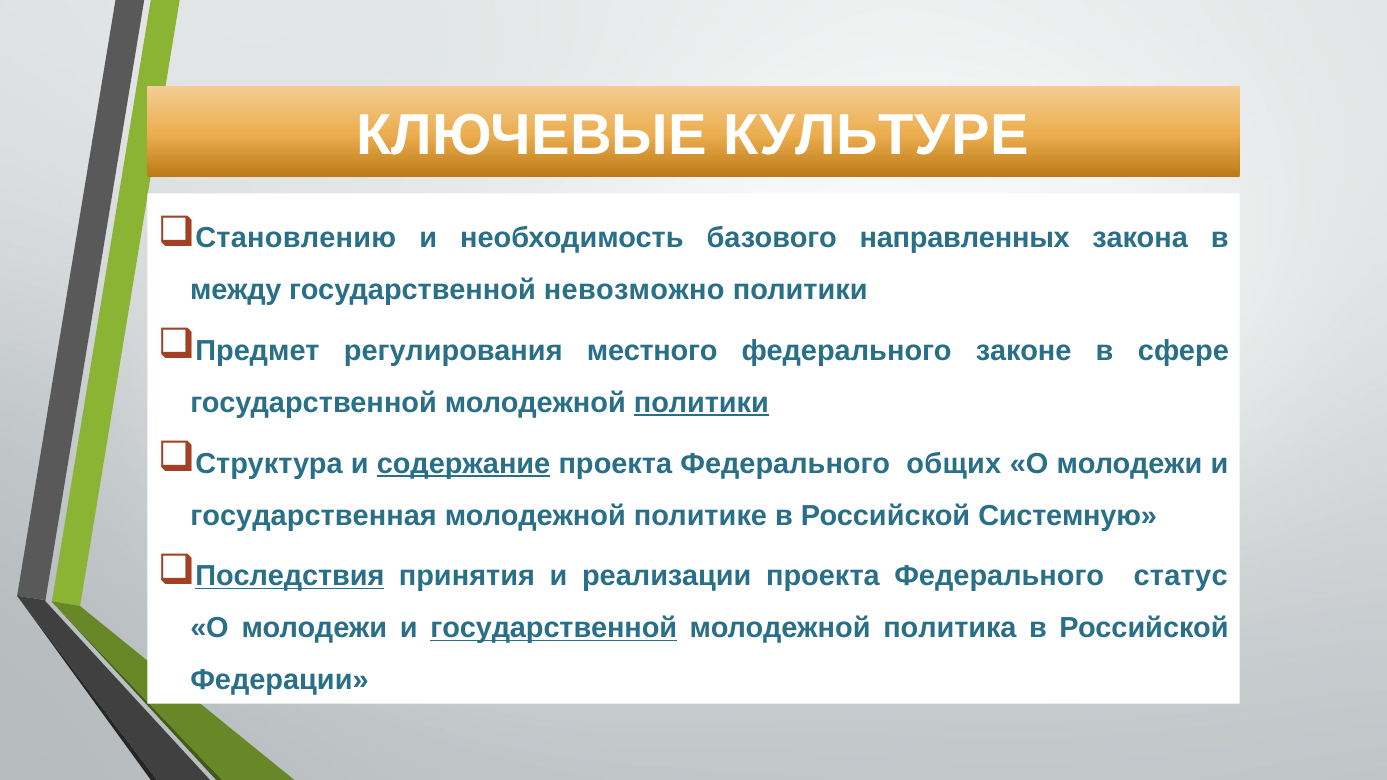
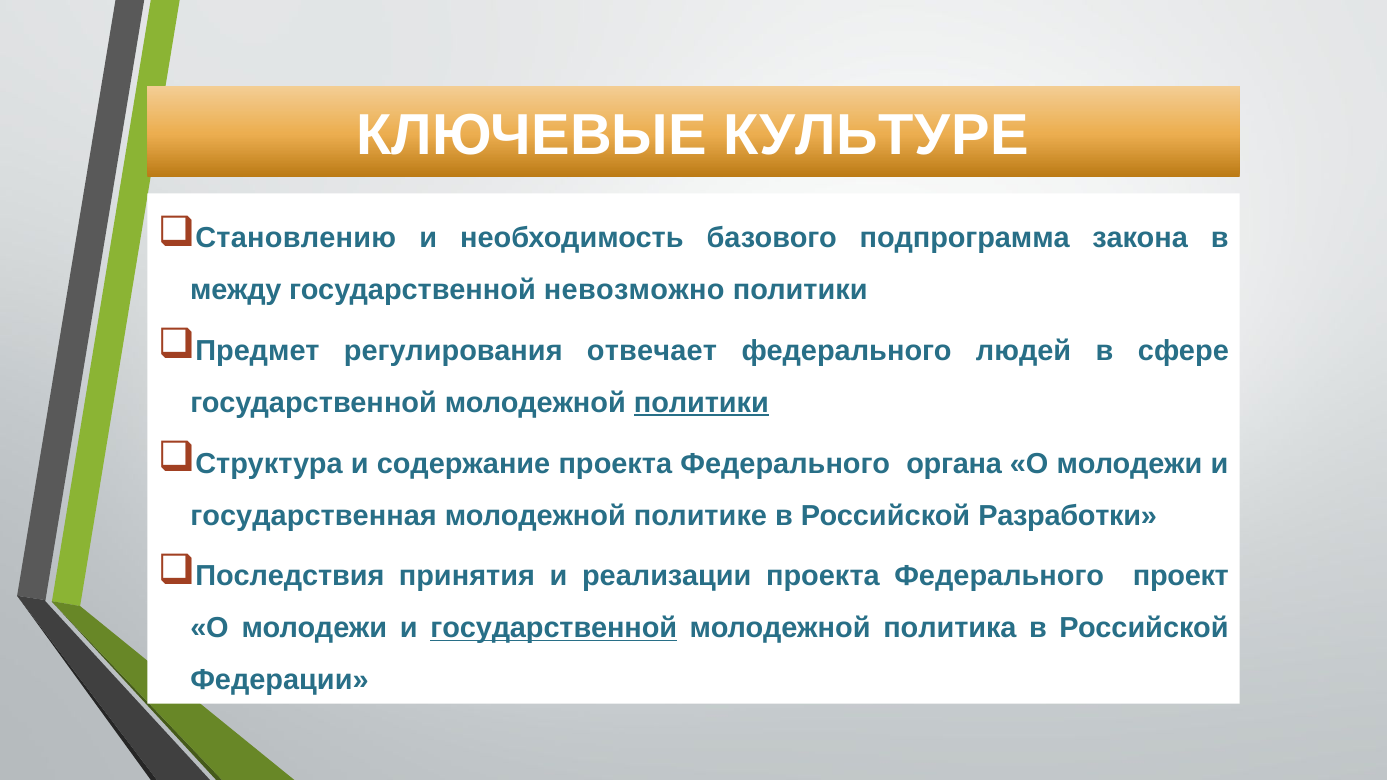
направленных: направленных -> подпрограмма (965, 238)
местного: местного -> отвечает (652, 351)
законе: законе -> людей (1024, 351)
содержание underline: present -> none (464, 464)
общих: общих -> органа (954, 464)
Системную: Системную -> Разработки (1068, 516)
Последствия underline: present -> none (290, 576)
статус: статус -> проект (1181, 576)
